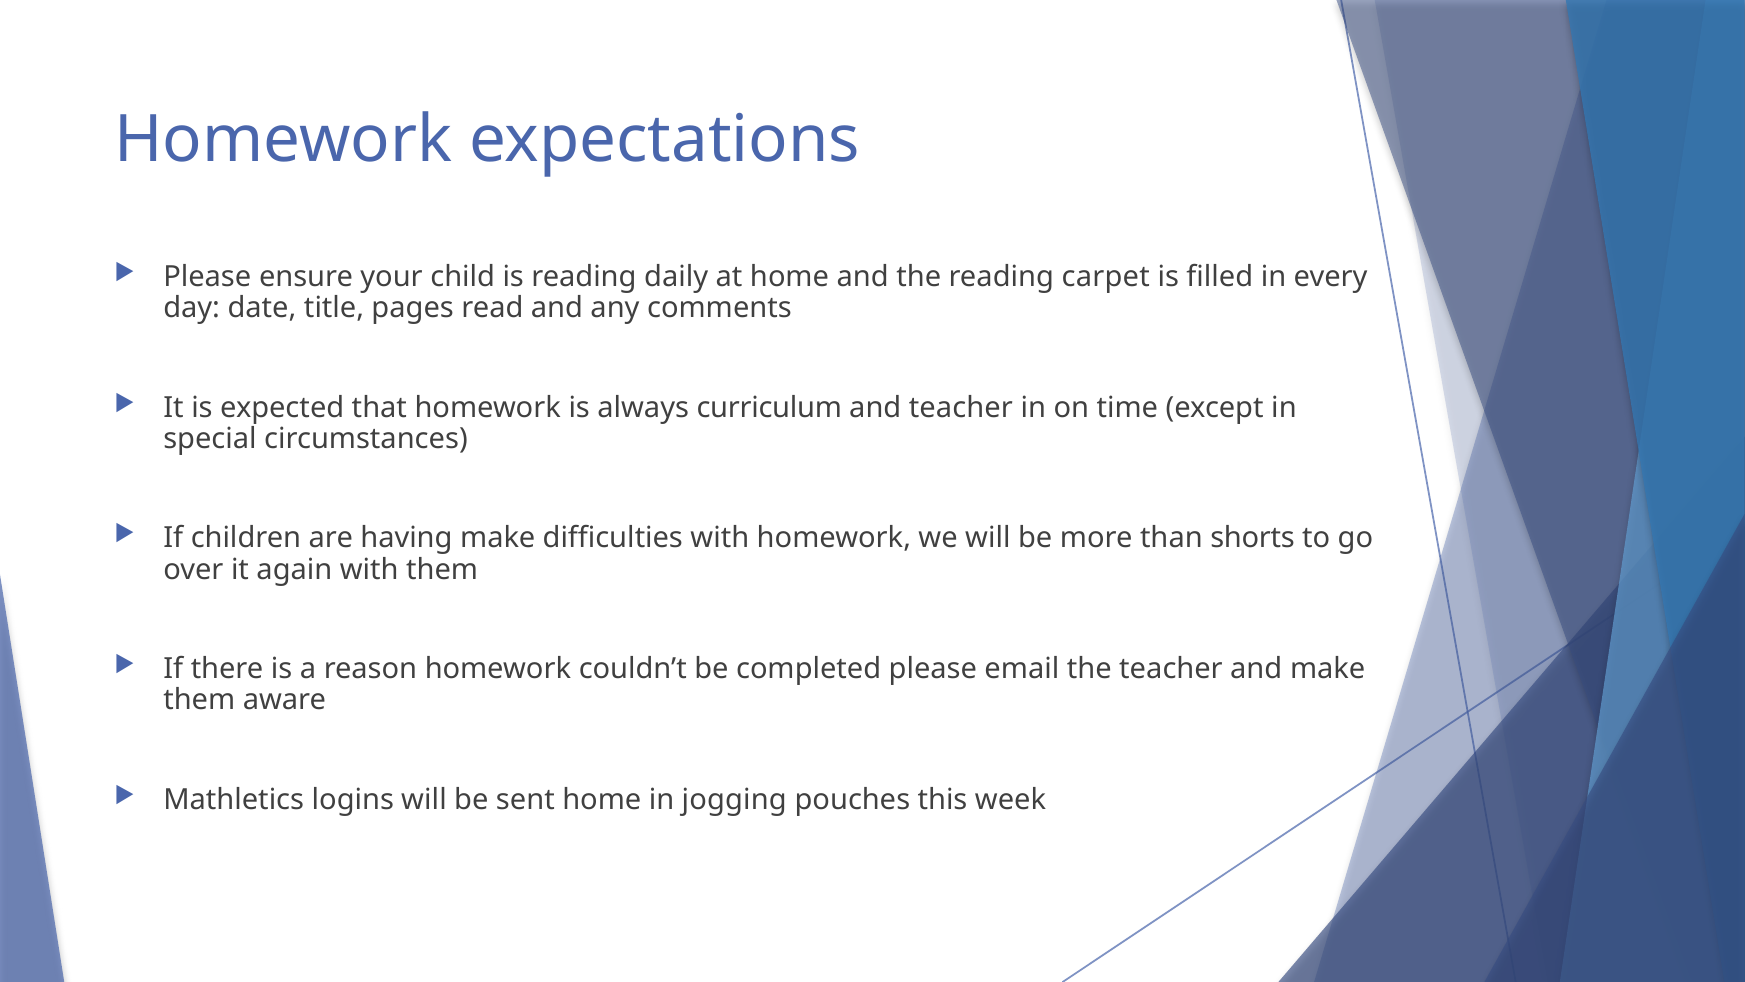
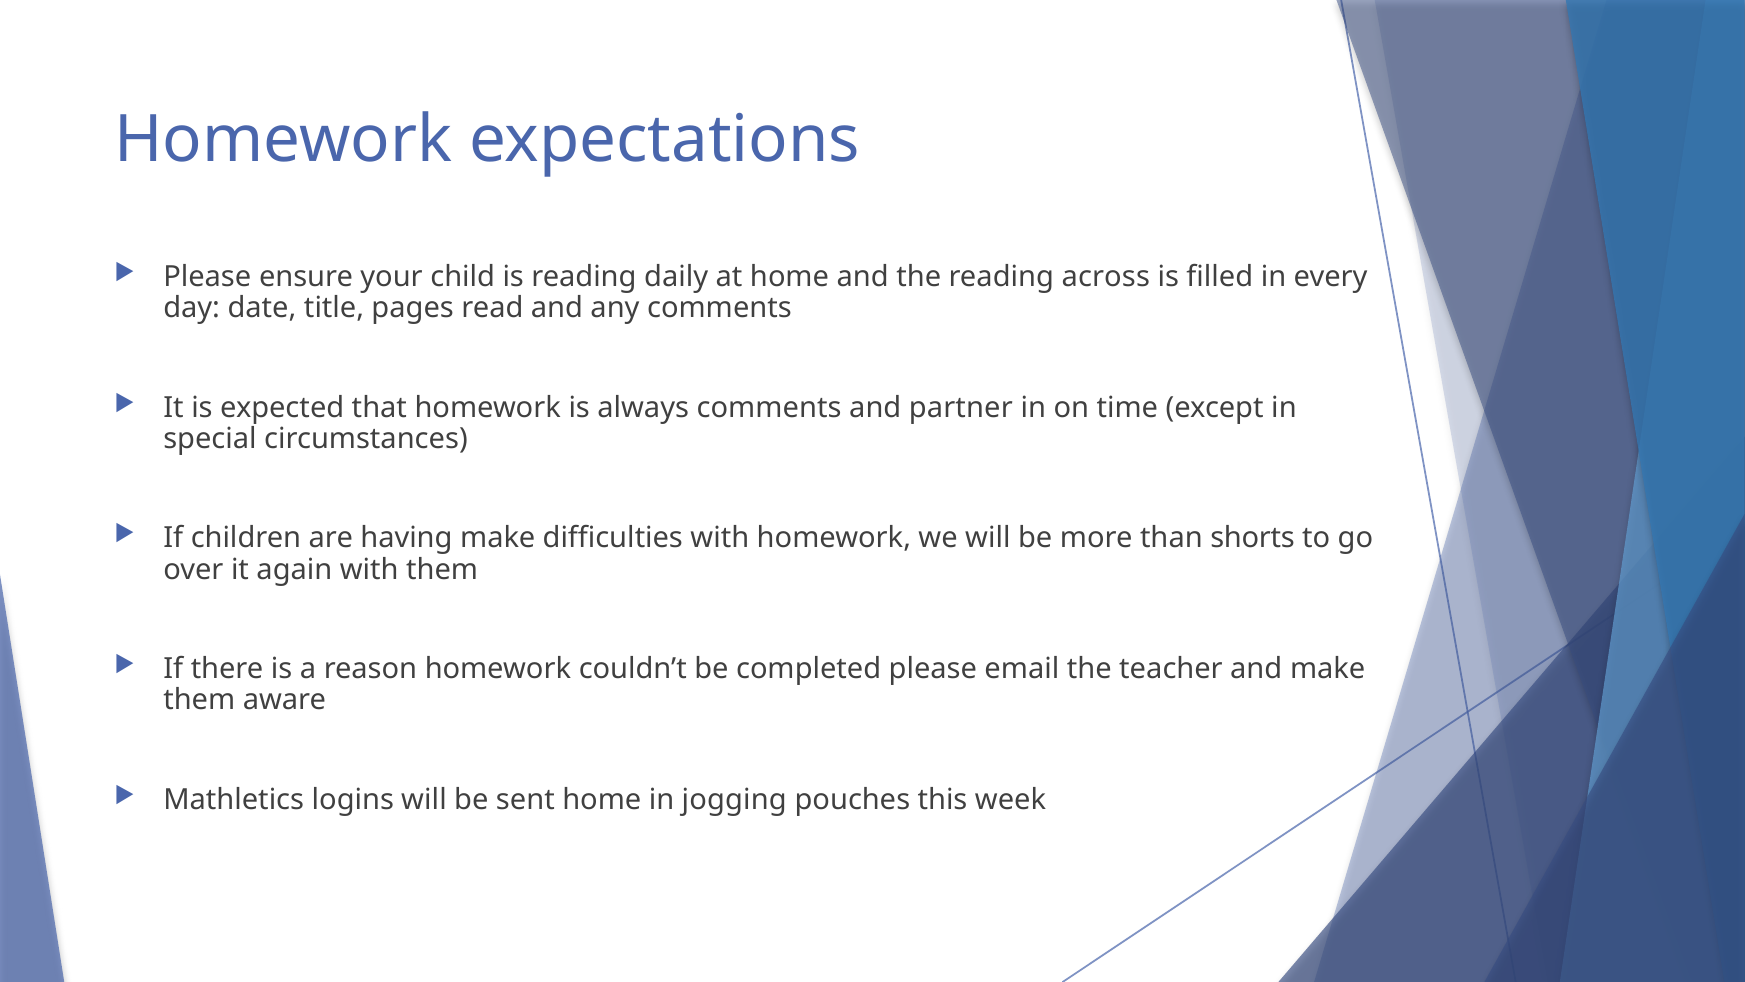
carpet: carpet -> across (1106, 277)
always curriculum: curriculum -> comments (769, 407)
and teacher: teacher -> partner (961, 407)
